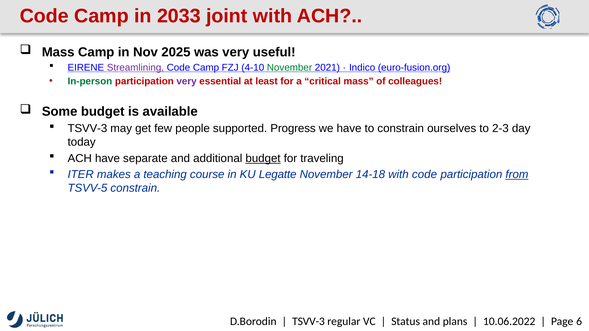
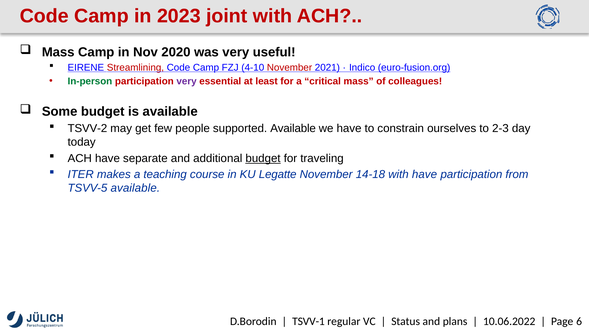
2033: 2033 -> 2023 (179, 16)
2025: 2025 -> 2020 (176, 52)
Streamlining colour: purple -> red (135, 68)
November colour: green -> red (290, 68)
TSVV-3: TSVV-3 -> TSVV-2 (87, 129)
supported Progress: Progress -> Available (293, 129)
with code: code -> have (425, 174)
from underline: present -> none (517, 174)
TSVV-5 constrain: constrain -> available (135, 188)
TSVV-3: TSVV-3 -> TSVV-1 (308, 322)
